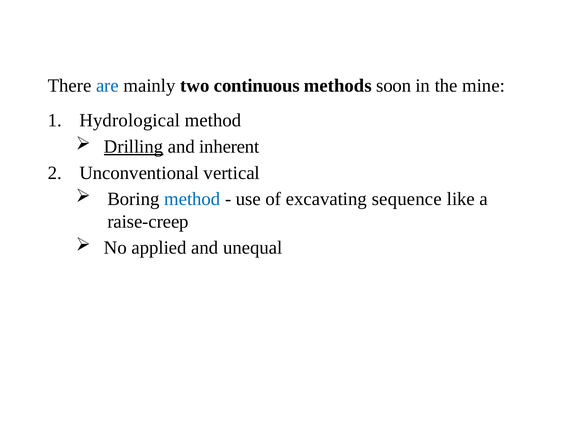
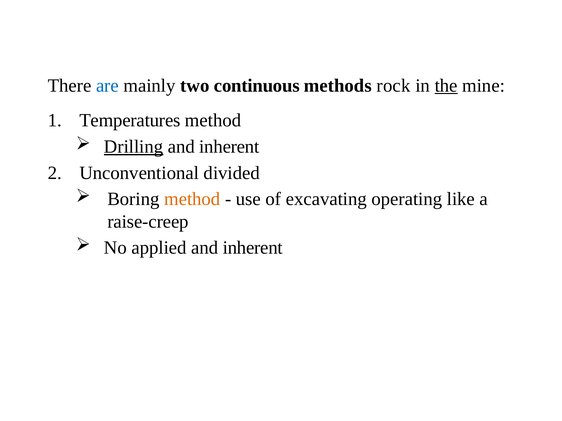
soon: soon -> rock (393, 86)
the underline: none -> present (446, 86)
Hydrological: Hydrological -> Temperatures (130, 121)
vertical: vertical -> divided (232, 173)
method colour: blue -> orange (192, 199)
sequence: sequence -> operating (407, 199)
unequal: unequal -> inherent (253, 248)
